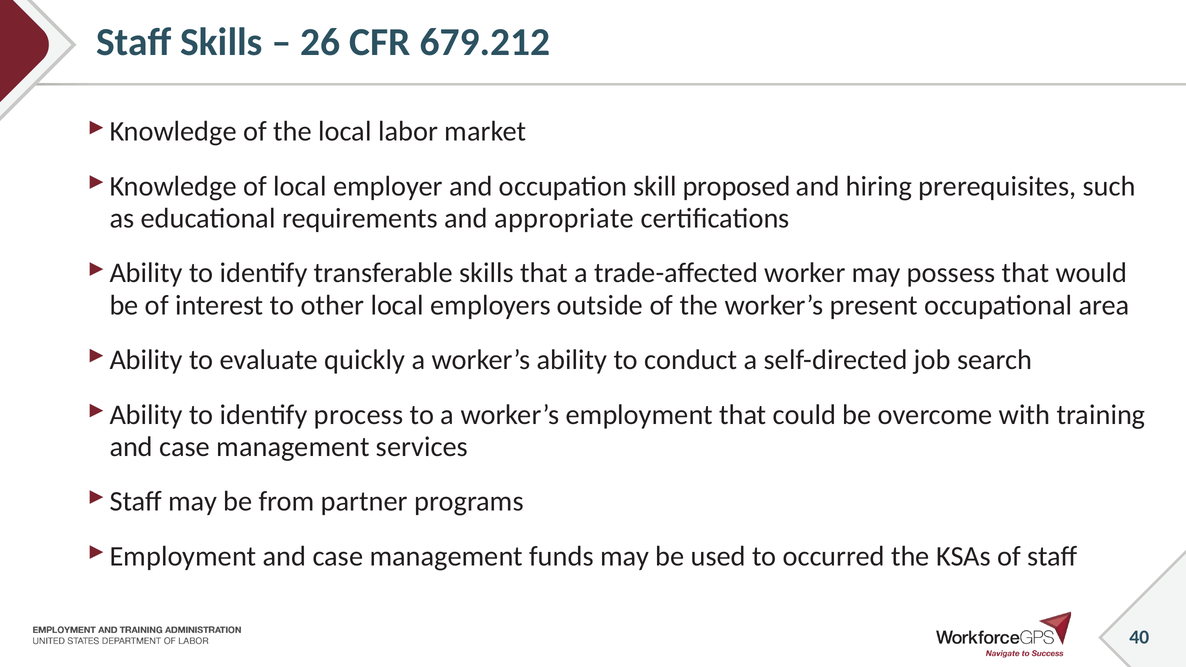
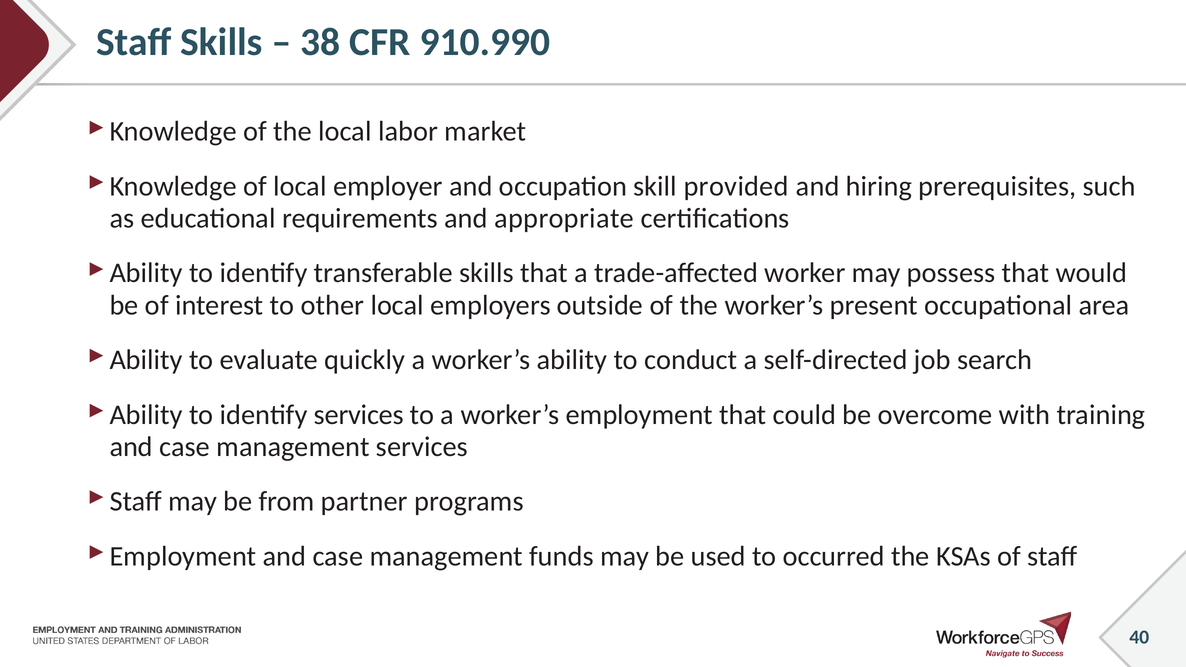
26: 26 -> 38 (320, 42)
679.212: 679.212 -> 910.990 (485, 42)
proposed: proposed -> provided (736, 186)
identify process: process -> services (359, 415)
